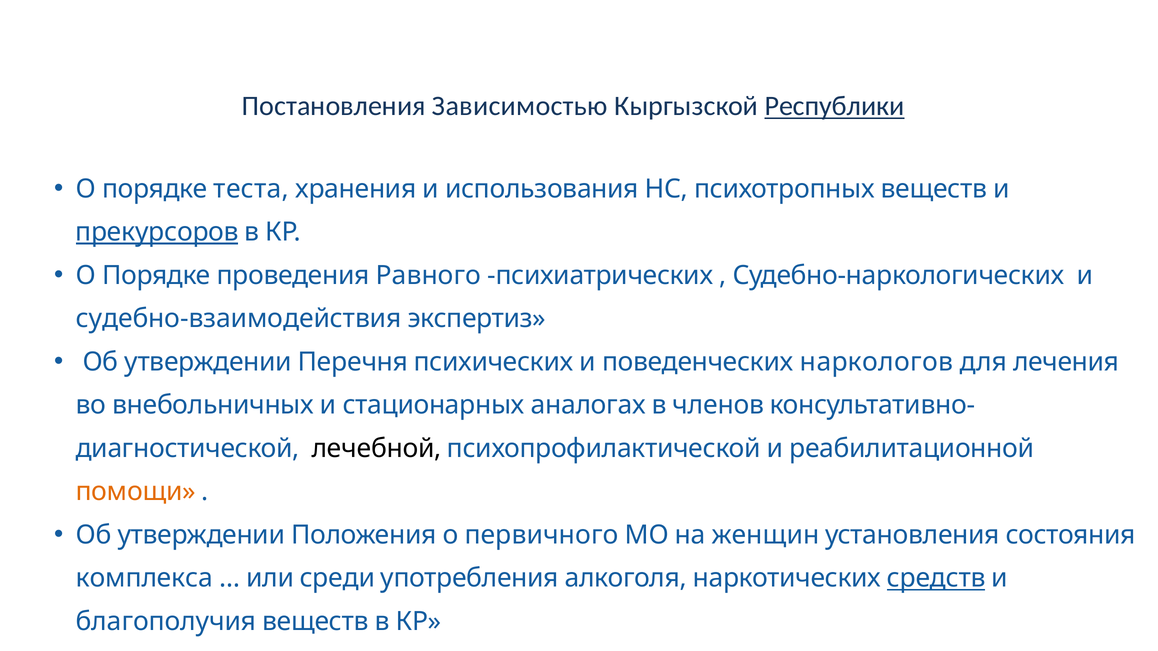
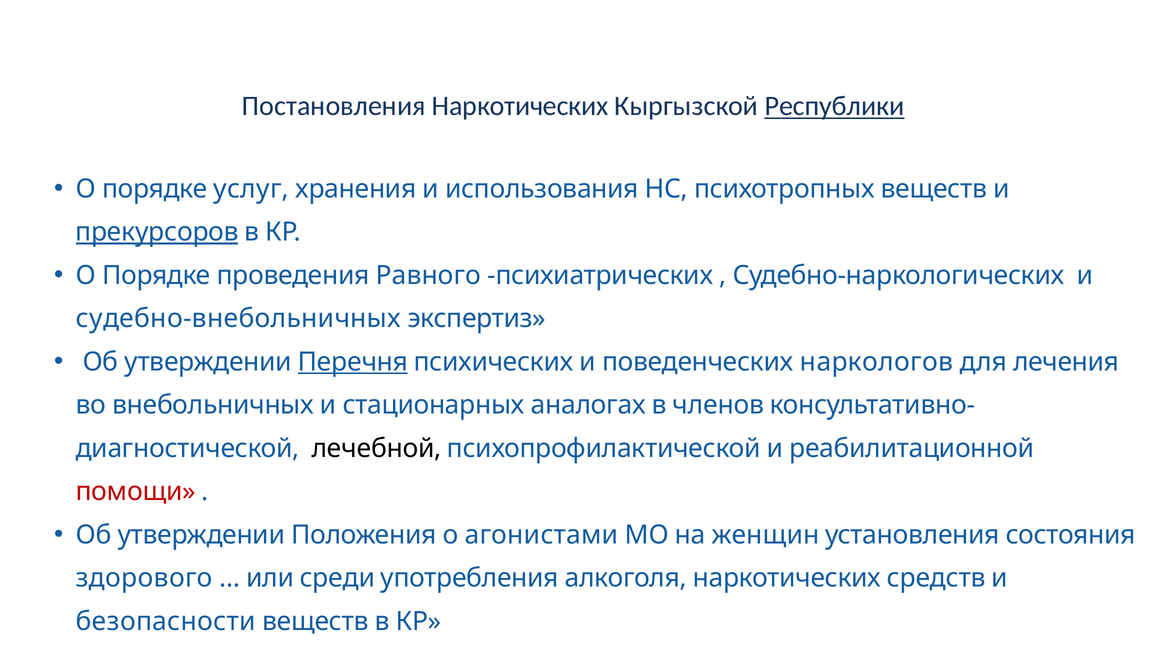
Постановления Зависимостью: Зависимостью -> Наркотических (520, 106)
теста: теста -> услуг (251, 189)
судебно-взаимодействия: судебно-взаимодействия -> судебно-внебольничных (238, 319)
Перечня underline: none -> present (353, 362)
помощи colour: orange -> red (136, 492)
первичного: первичного -> агонистами (542, 535)
комплекса: комплекса -> здорового (144, 579)
средств underline: present -> none (936, 579)
благополучия: благополучия -> безопасности (166, 622)
